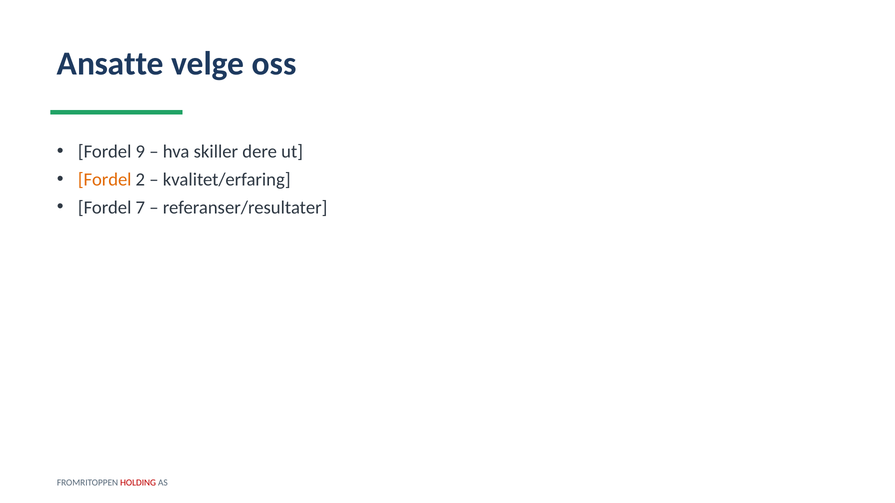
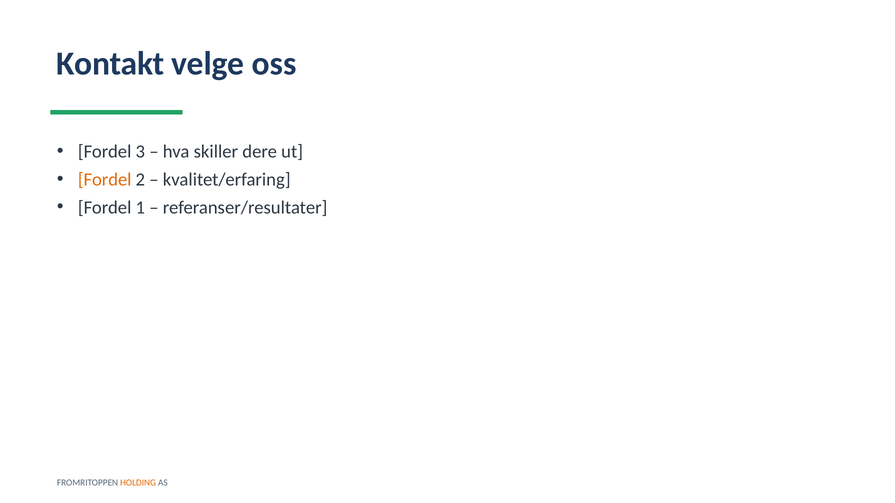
Ansatte: Ansatte -> Kontakt (110, 64)
9: 9 -> 3 (140, 152)
7: 7 -> 1 (140, 208)
HOLDING colour: red -> orange (138, 483)
